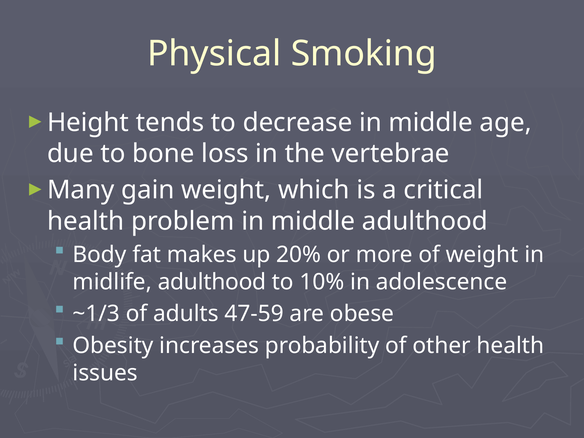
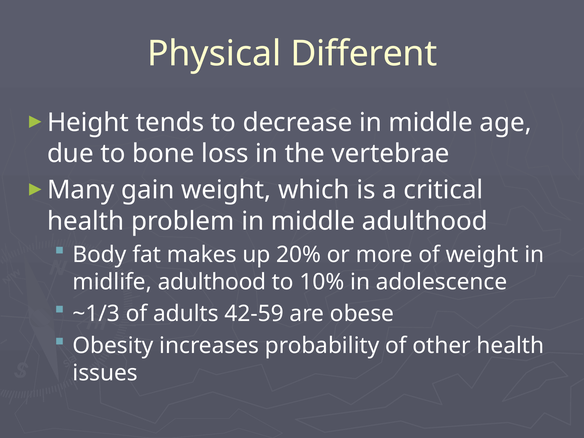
Smoking: Smoking -> Different (364, 54)
47-59: 47-59 -> 42-59 (254, 314)
